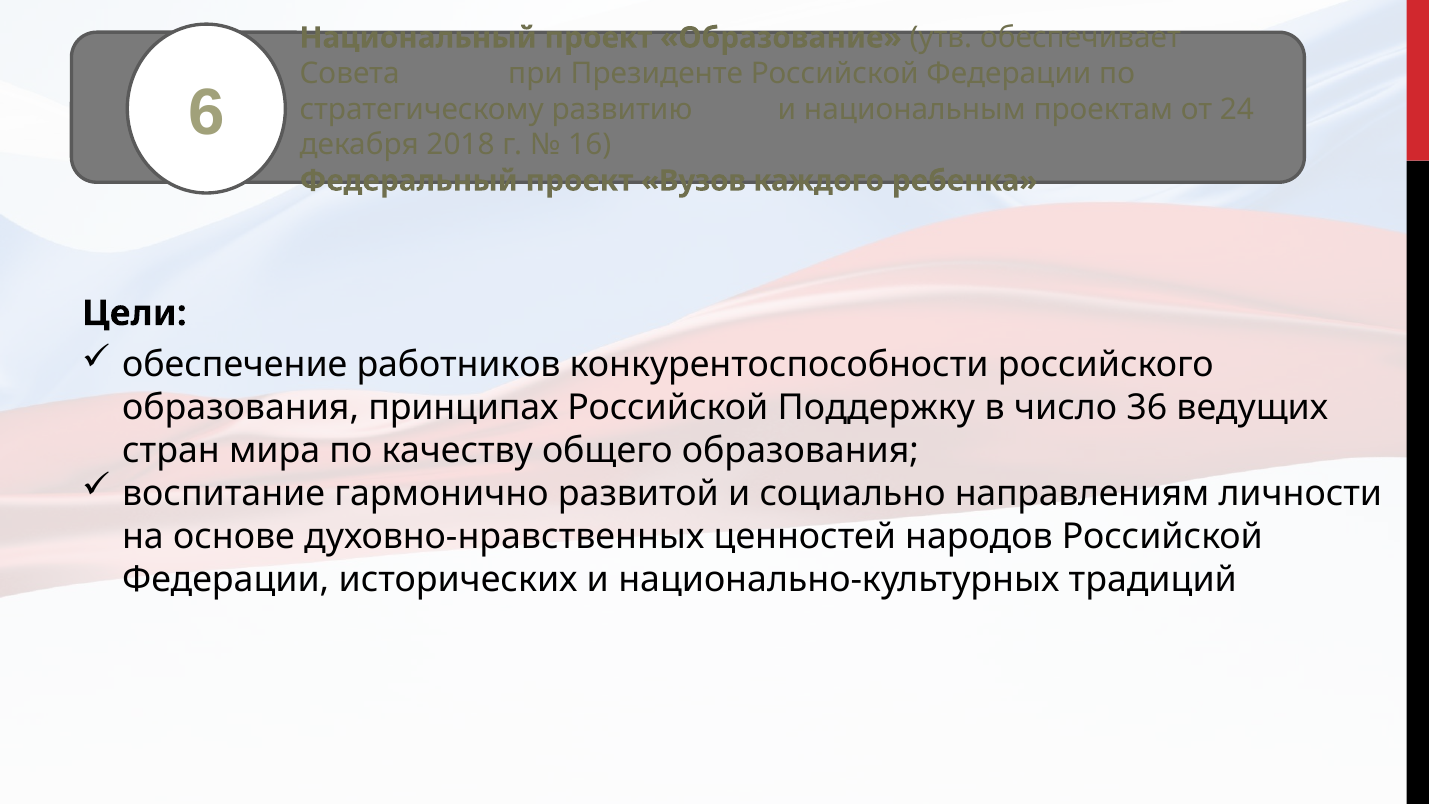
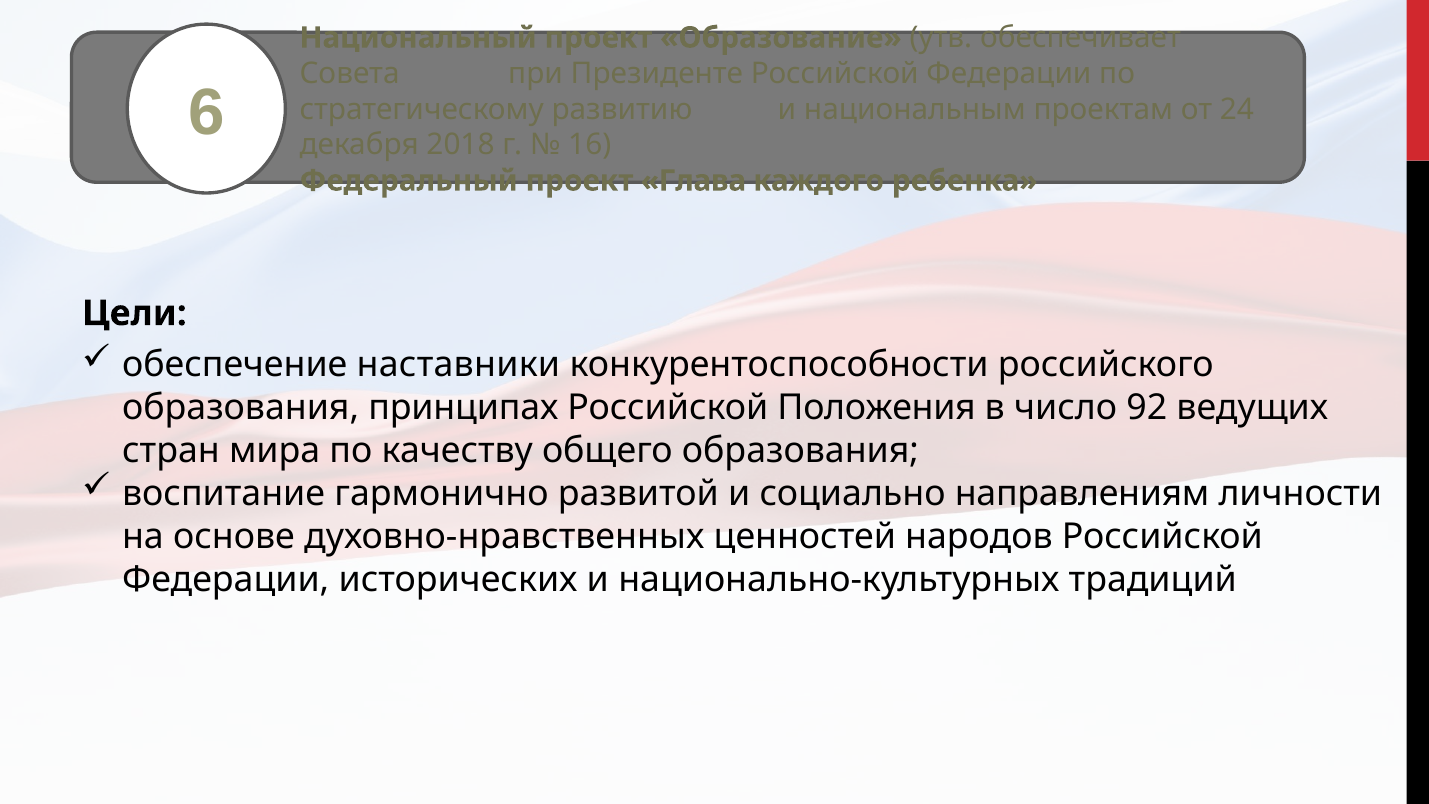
Вузов: Вузов -> Глава (693, 181)
работников: работников -> наставники (458, 365)
Поддержку: Поддержку -> Положения (877, 408)
36: 36 -> 92 (1147, 408)
